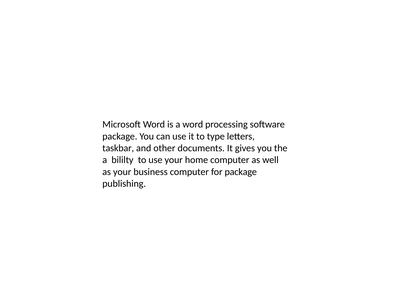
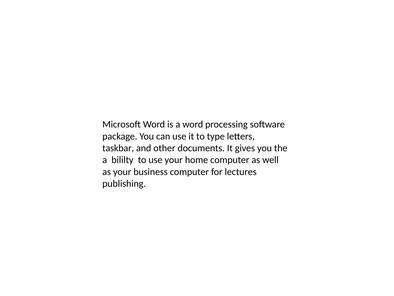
for package: package -> lectures (241, 171)
